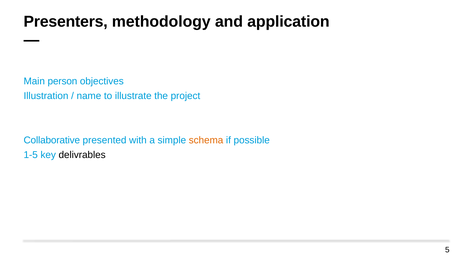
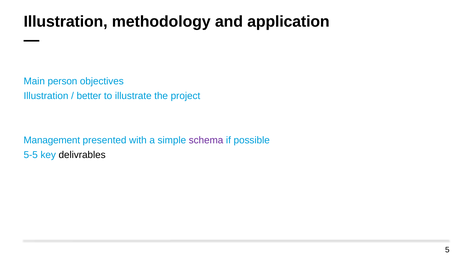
Presenters: Presenters -> Illustration (66, 22)
name: name -> better (89, 96)
Collaborative: Collaborative -> Management (52, 140)
schema colour: orange -> purple (206, 140)
1-5: 1-5 -> 5-5 (31, 155)
